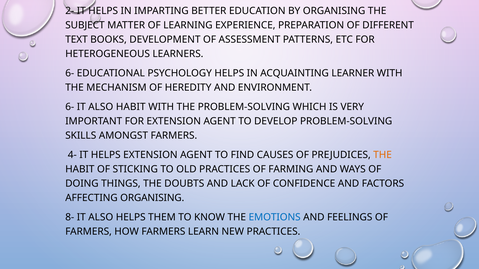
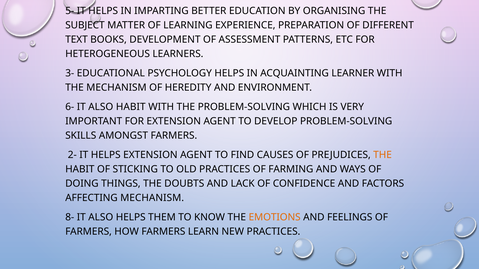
2-: 2- -> 5- (70, 11)
6-: 6- -> 3- (70, 73)
4-: 4- -> 2- (72, 155)
AFFECTING ORGANISING: ORGANISING -> MECHANISM (152, 198)
EMOTIONS colour: blue -> orange (275, 218)
